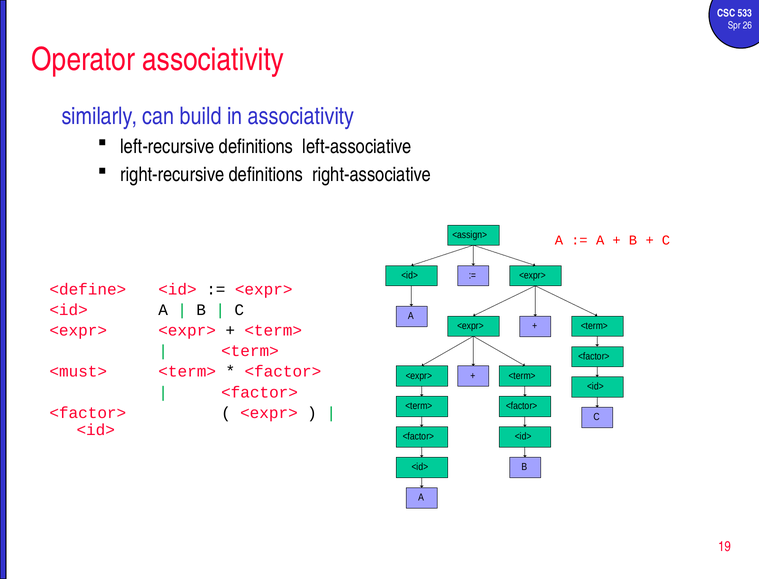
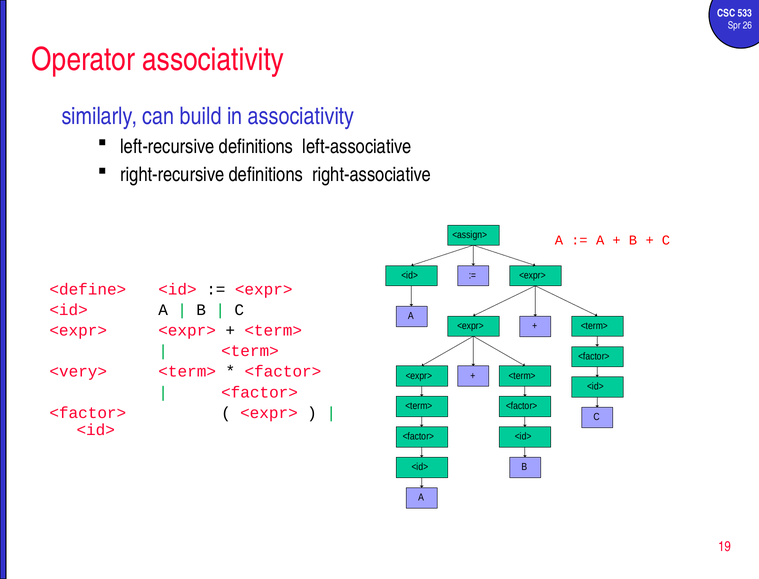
<must>: <must> -> <very> (78, 371)
